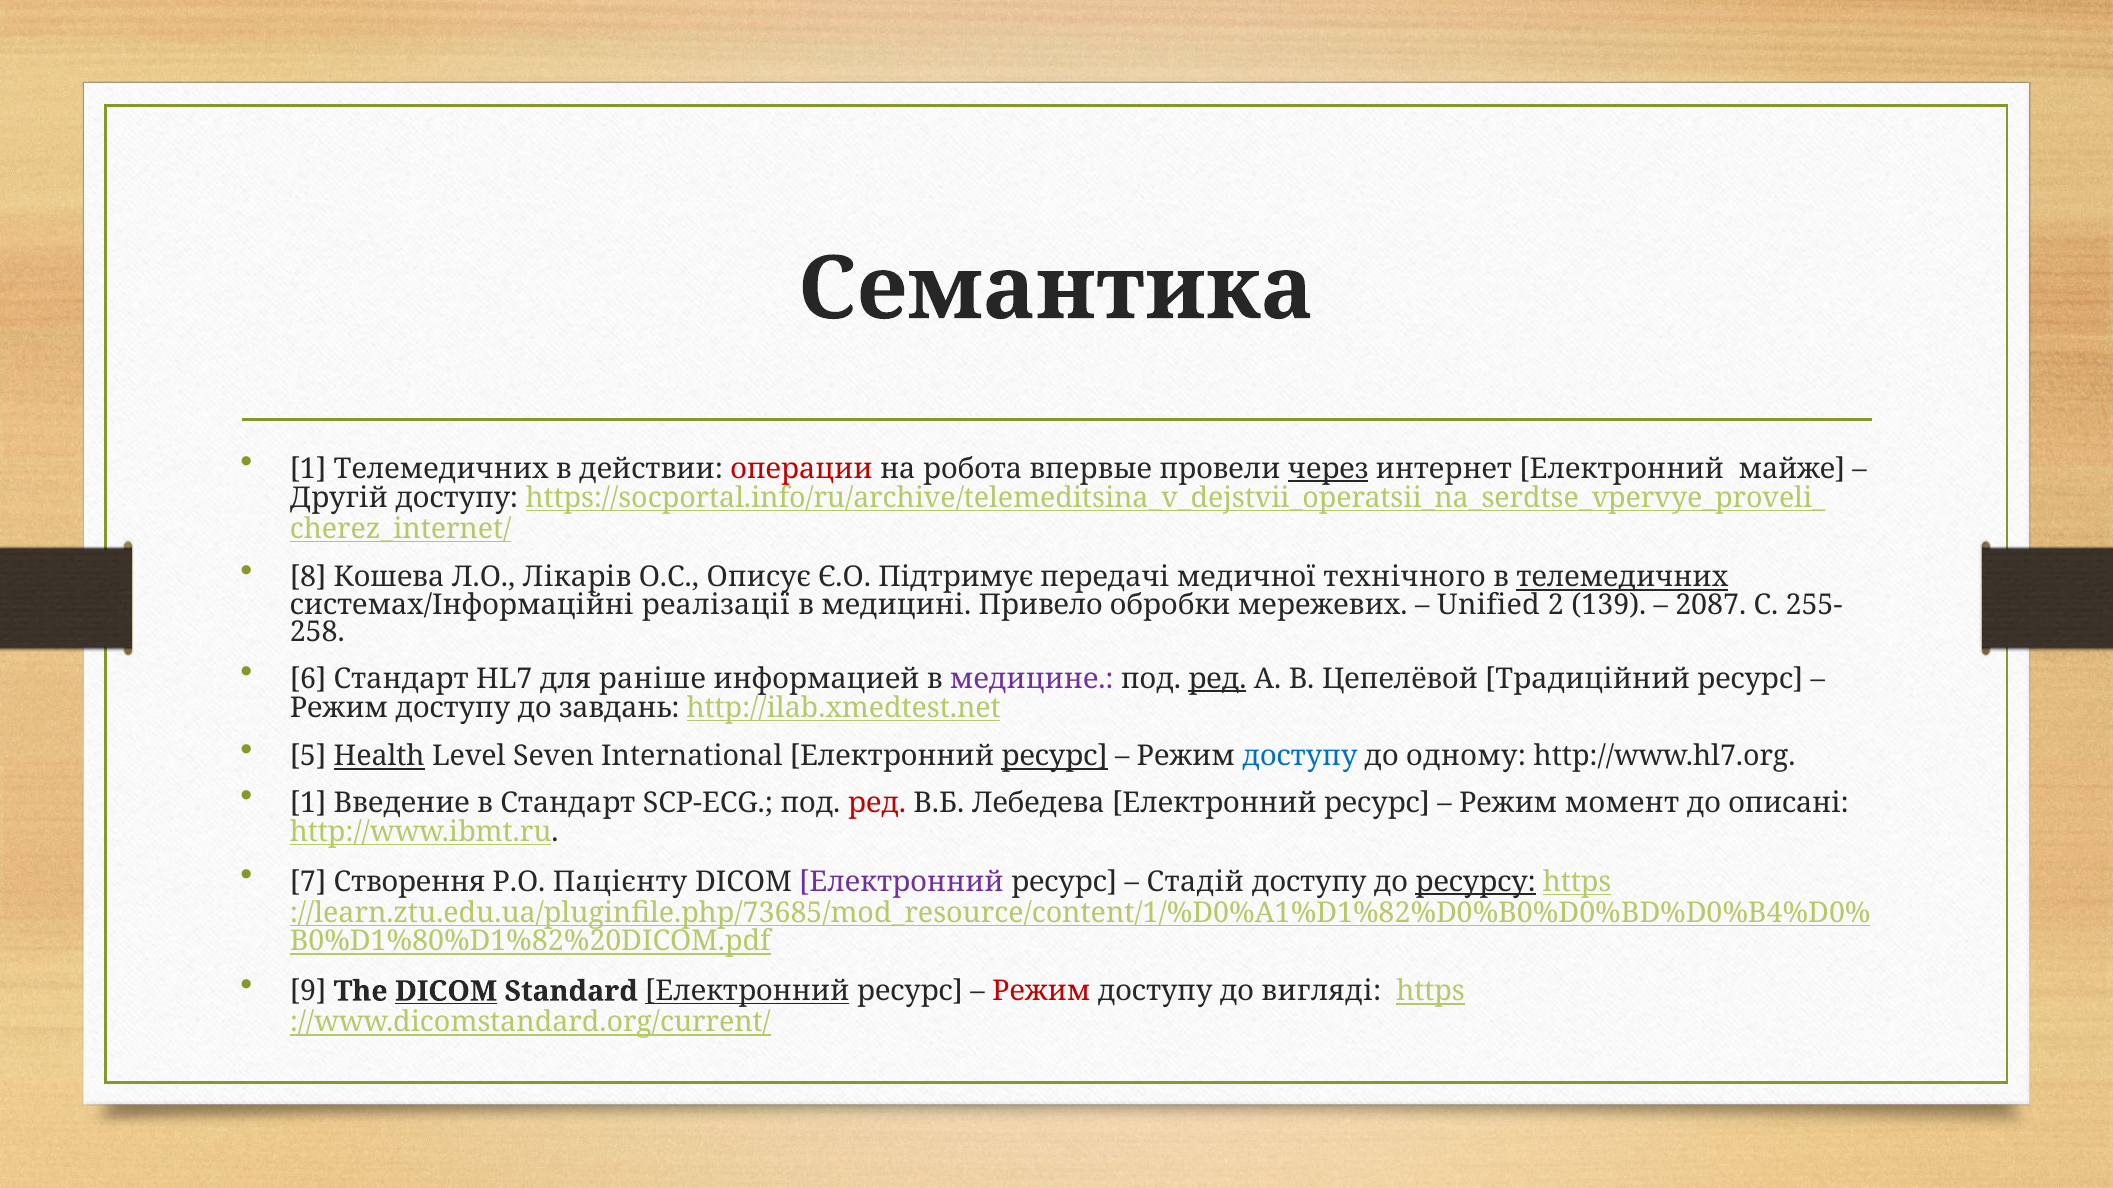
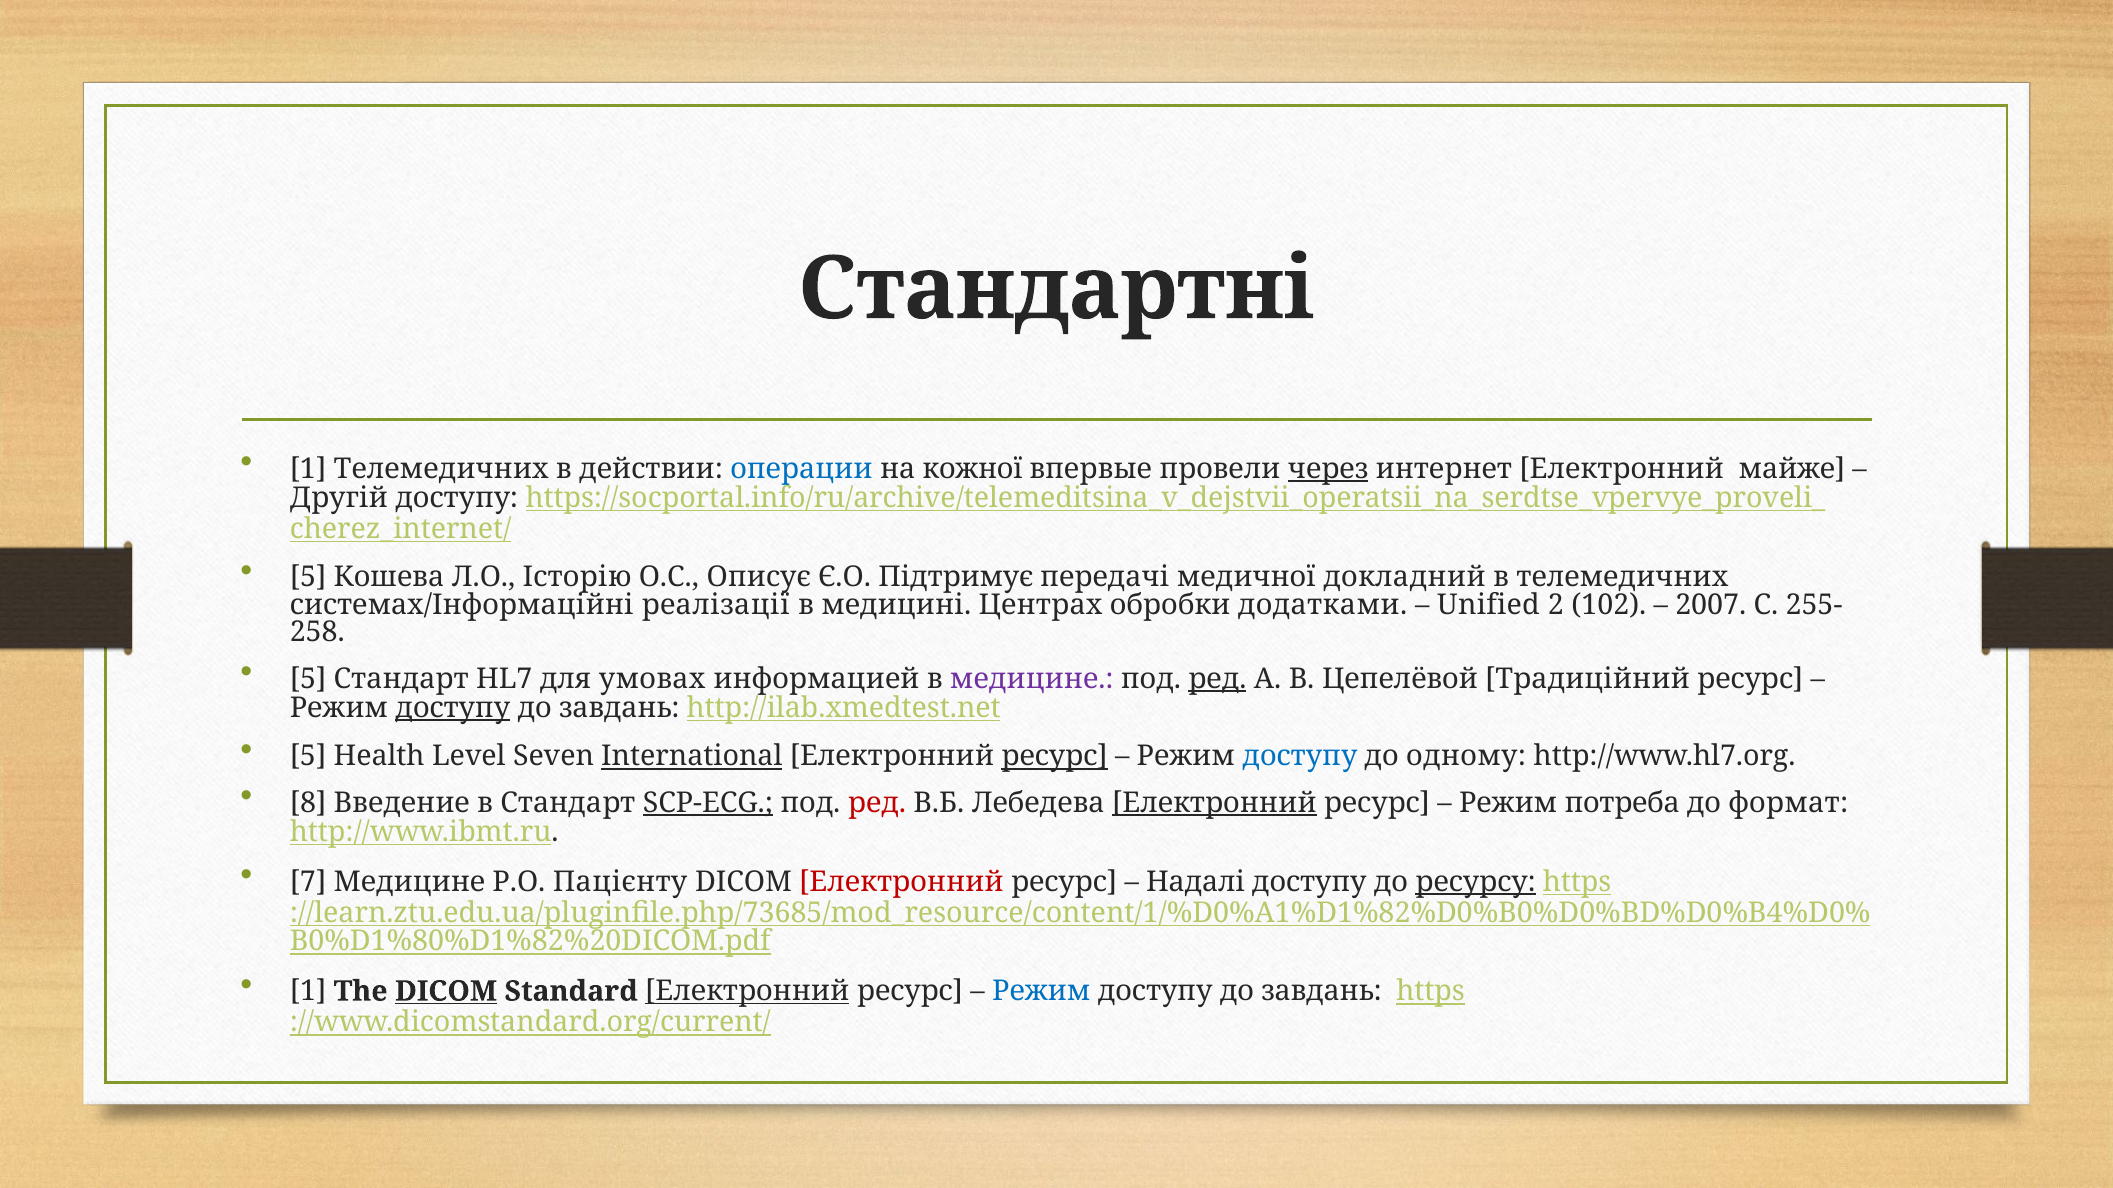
Семантика: Семантика -> Стандартні (1057, 289)
операции colour: red -> blue (802, 469)
робота: робота -> кожної (973, 469)
8: 8 -> 5 (308, 578)
Лікарів: Лікарів -> Історію (577, 578)
технічного: технічного -> докладний (1405, 578)
телемедичних underline: present -> none (1622, 578)
Привело: Привело -> Центрах (1041, 605)
мережевих: мережевих -> додатками (1323, 605)
139: 139 -> 102 (1609, 605)
2087: 2087 -> 2007 (1711, 605)
6: 6 -> 5 (308, 679)
раніше: раніше -> умовах (652, 679)
доступу underline: none -> present (453, 708)
Health underline: present -> none (379, 757)
International underline: none -> present (692, 757)
1: 1 -> 8 (308, 803)
SCP-ECG underline: none -> present (708, 803)
Електронний underline: none -> present (1214, 803)
момент: момент -> потреба (1622, 803)
описані: описані -> формат (1788, 803)
7 Створення: Створення -> Медицине (410, 882)
Електронний colour: purple -> red (901, 882)
Стадій: Стадій -> Надалі (1196, 882)
9: 9 -> 1 (308, 992)
Режим colour: red -> blue (1041, 992)
вигляді: вигляді -> завдань (1322, 992)
